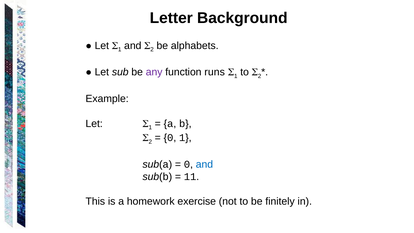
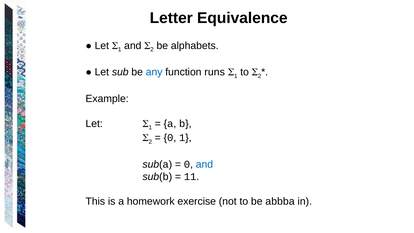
Background: Background -> Equivalence (242, 18)
any colour: purple -> blue (154, 72)
finitely: finitely -> abbba (280, 201)
